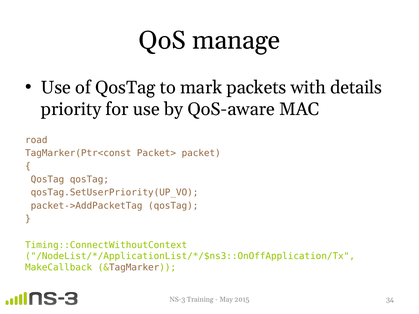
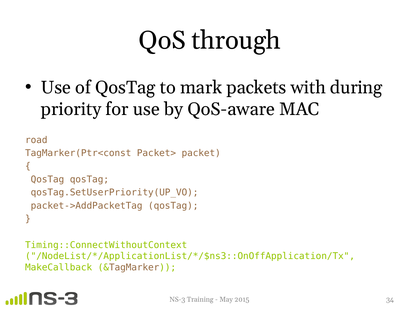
manage: manage -> through (236, 41)
details: details -> during (356, 88)
